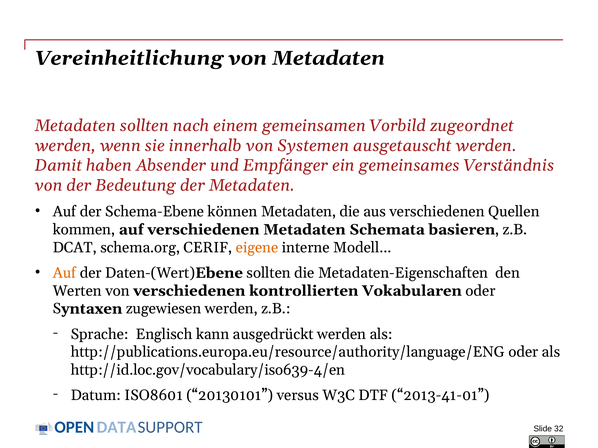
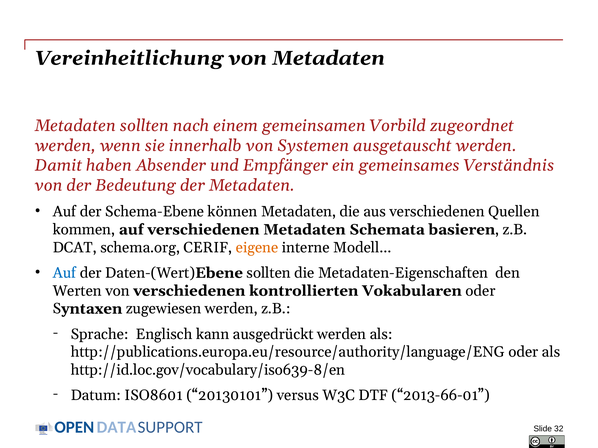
Auf colour: orange -> blue (64, 273)
http://id.loc.gov/vocabulary/iso639-4/en: http://id.loc.gov/vocabulary/iso639-4/en -> http://id.loc.gov/vocabulary/iso639-8/en (208, 370)
2013-41-01: 2013-41-01 -> 2013-66-01 (441, 396)
